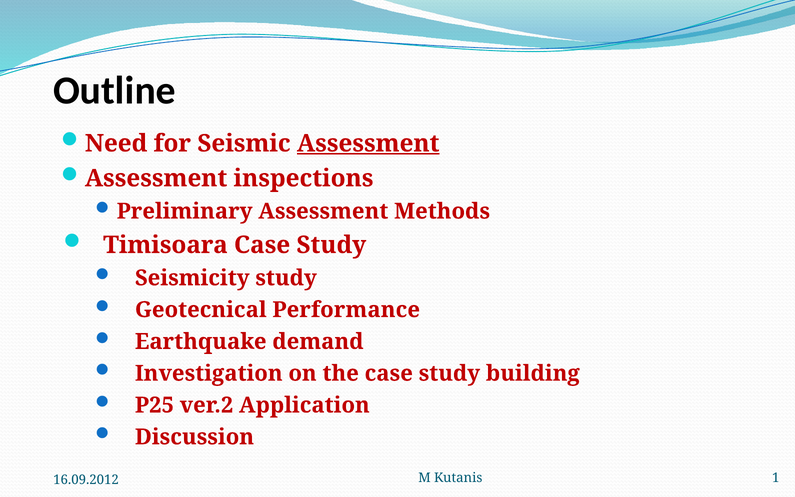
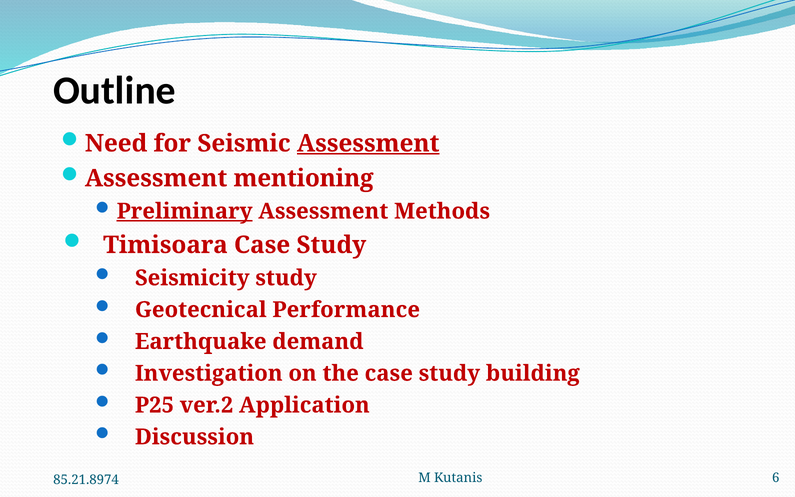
inspections: inspections -> mentioning (304, 178)
Preliminary underline: none -> present (185, 211)
1: 1 -> 6 (776, 478)
16.09.2012: 16.09.2012 -> 85.21.8974 (86, 480)
